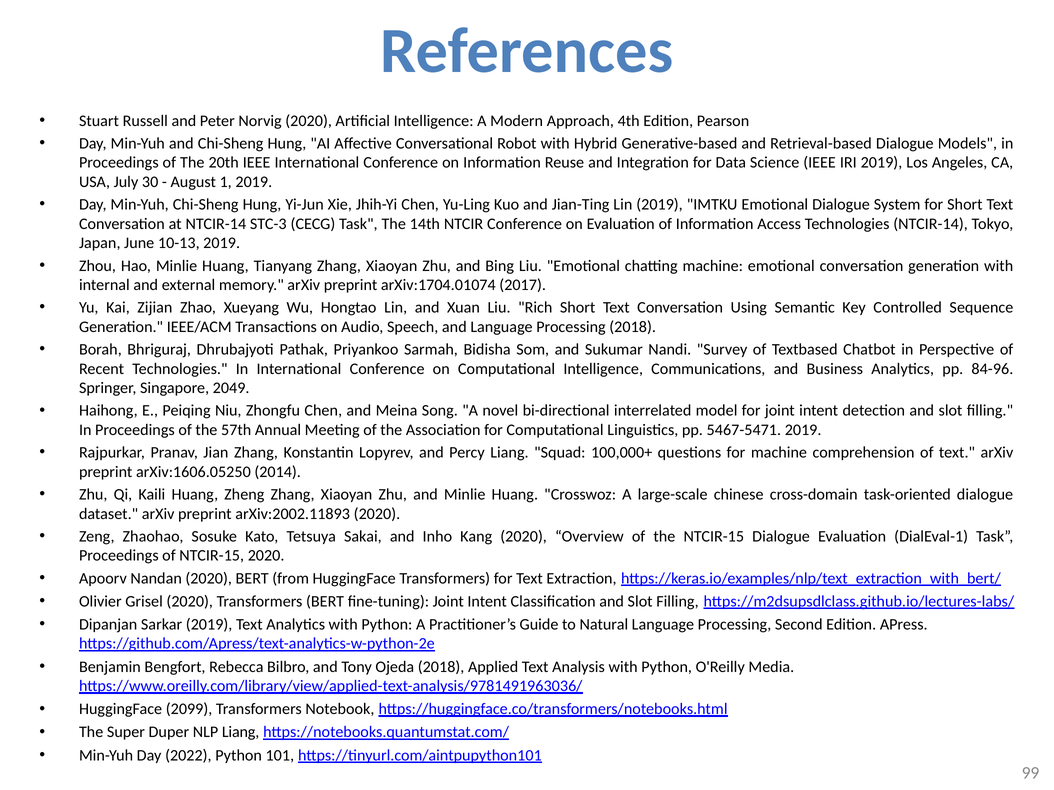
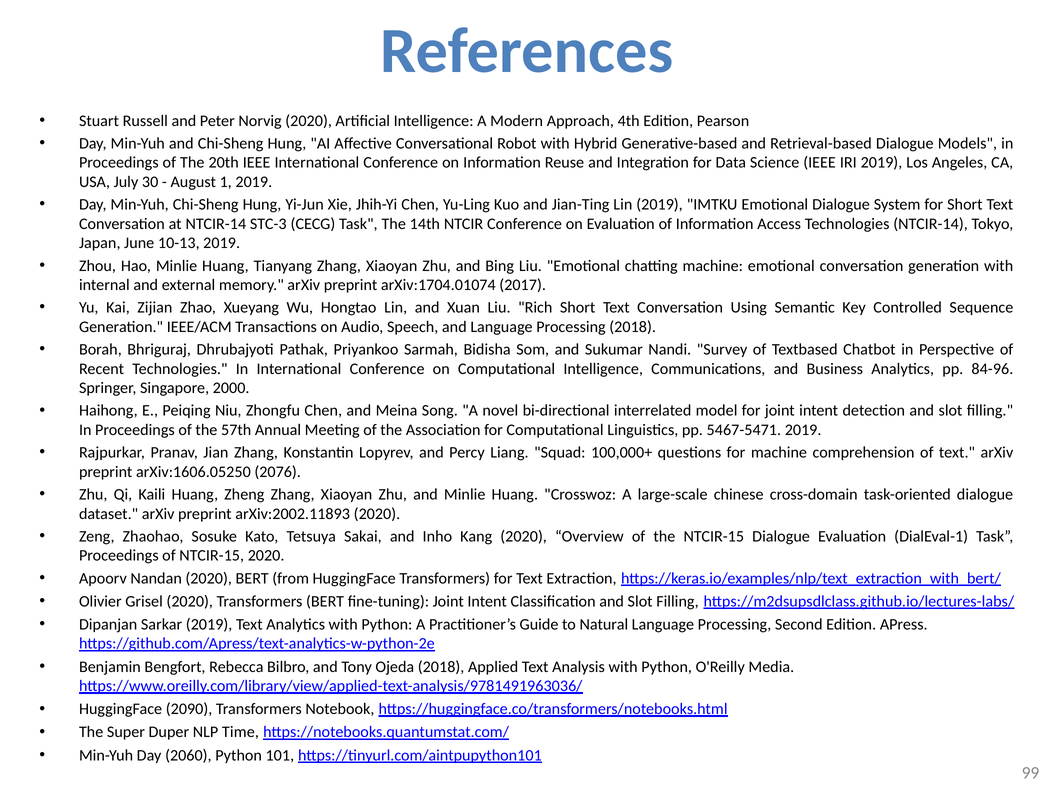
2049: 2049 -> 2000 (231, 388)
2014: 2014 -> 2076 (278, 472)
2099: 2099 -> 2090 (189, 710)
NLP Liang: Liang -> Time (240, 733)
2022: 2022 -> 2060 (188, 756)
